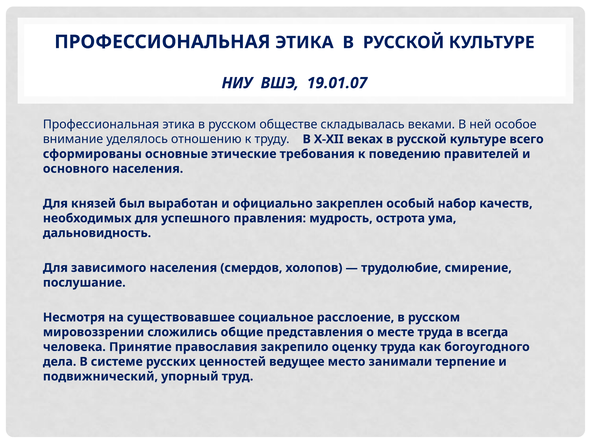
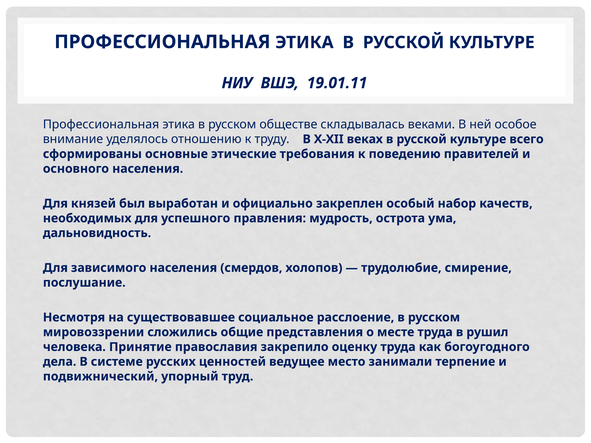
19.01.07: 19.01.07 -> 19.01.11 (337, 83)
всегда: всегда -> рушил (487, 332)
